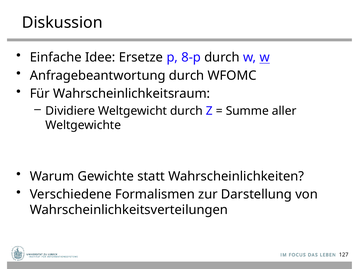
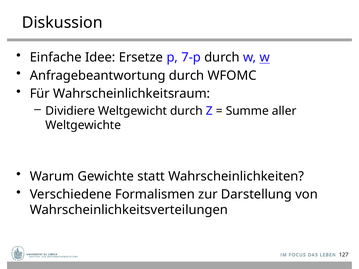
8-p: 8-p -> 7-p (191, 57)
